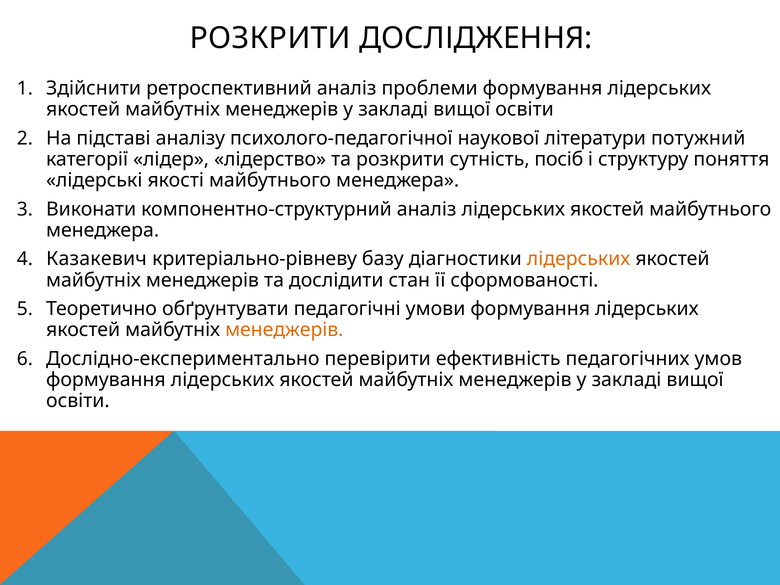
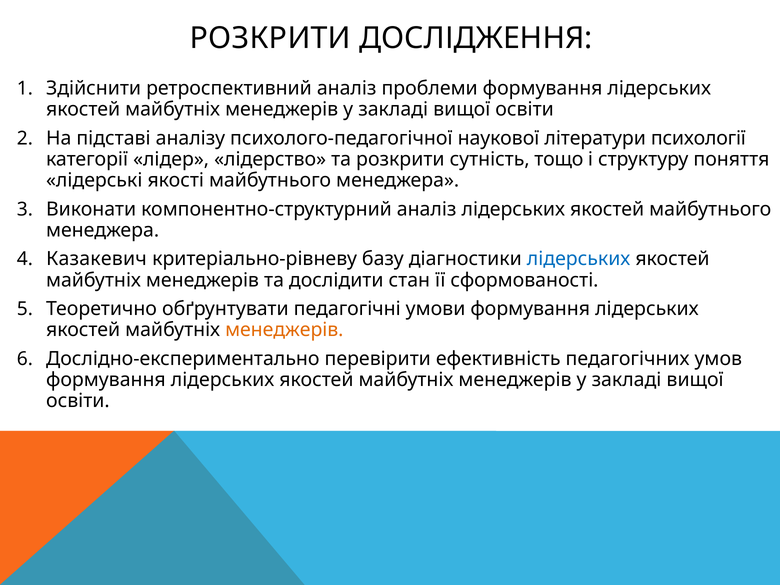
потужний: потужний -> психології (698, 138)
посіб: посіб -> тощо (559, 159)
лідерських colour: orange -> blue (579, 259)
